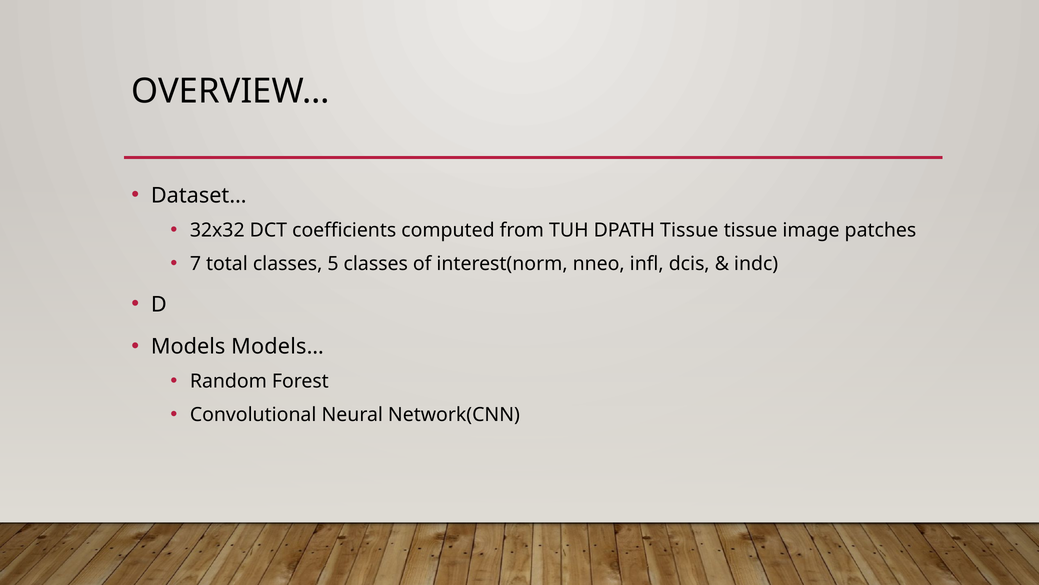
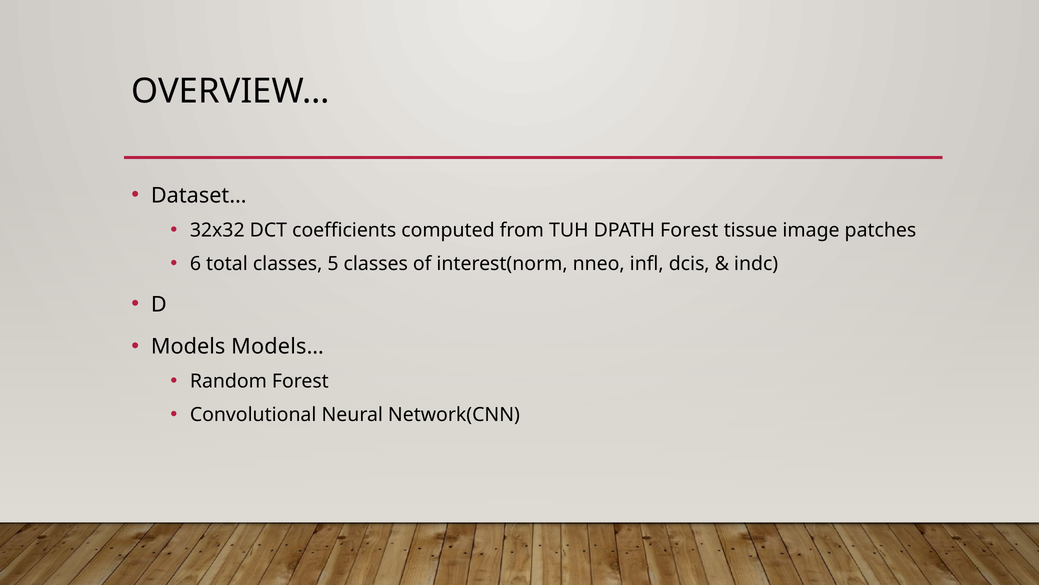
DPATH Tissue: Tissue -> Forest (689, 230)
7: 7 -> 6 (196, 263)
